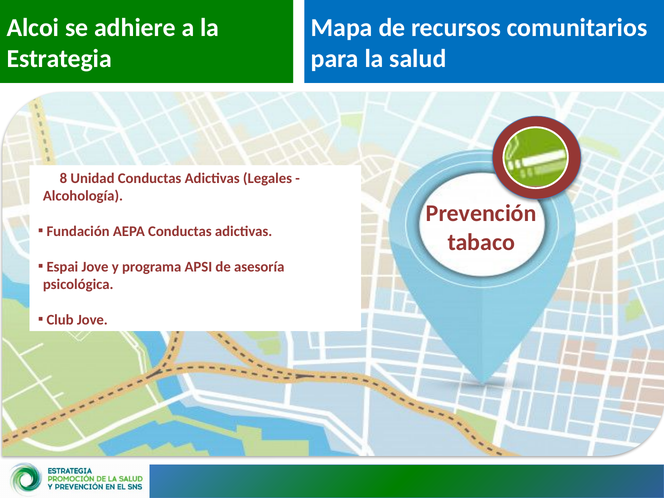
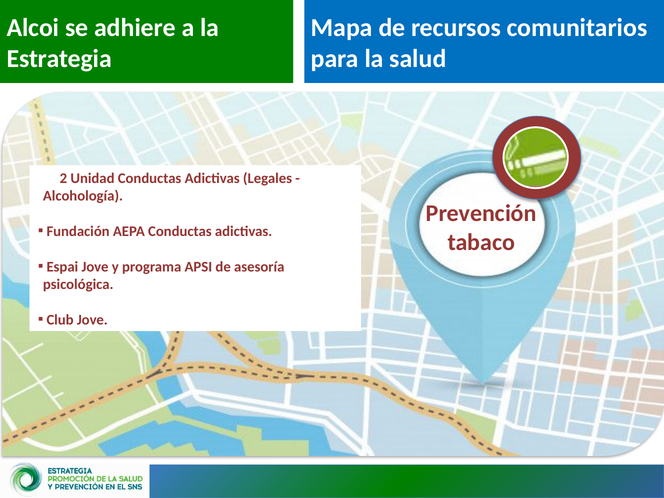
8: 8 -> 2 (63, 178)
